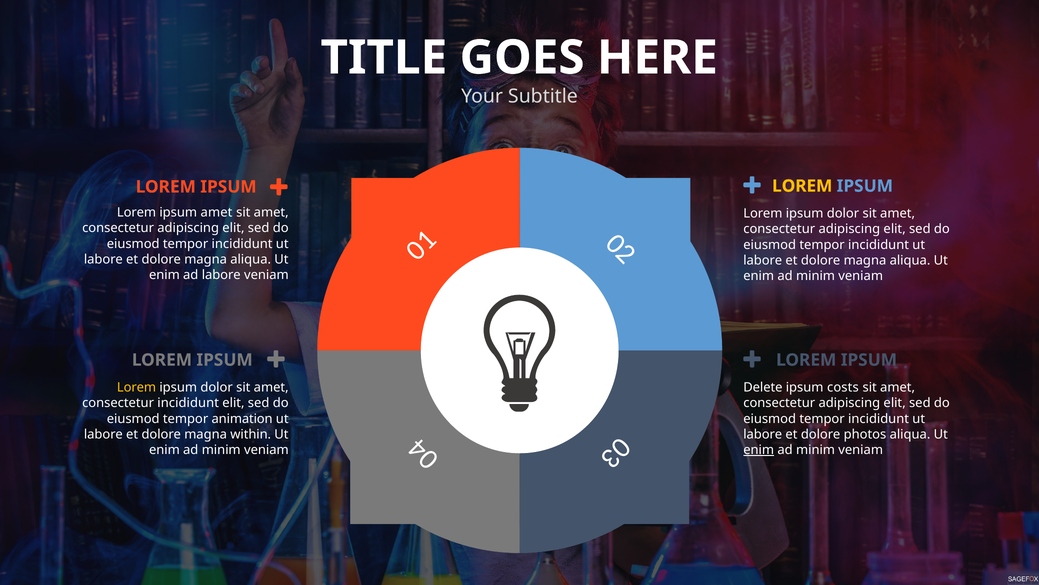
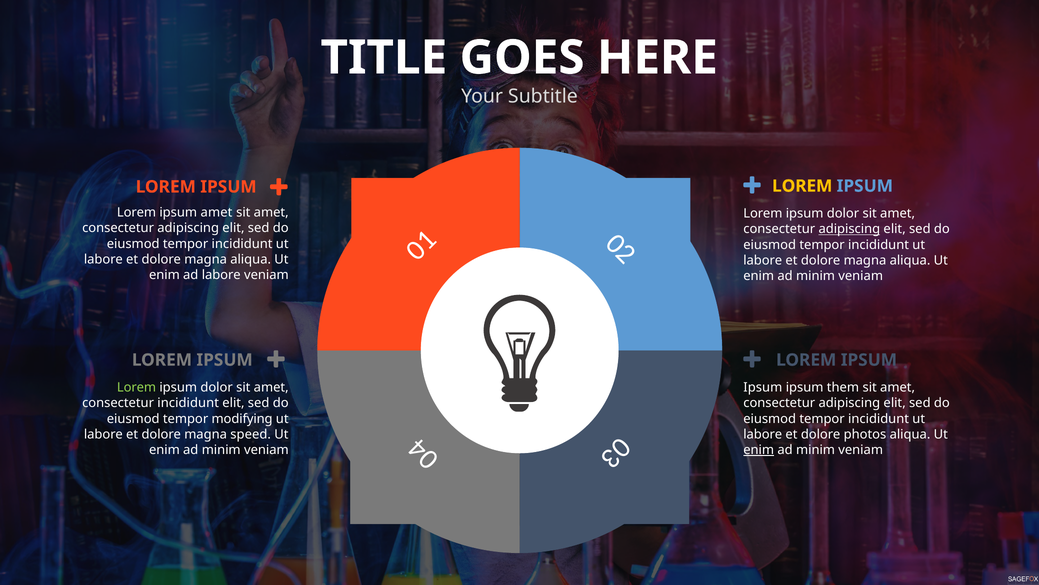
adipiscing underline: none -> present (849, 229)
Lorem colour: yellow -> light green (137, 387)
Delete: Delete -> Ipsum (763, 387)
costs: costs -> them (843, 387)
animation: animation -> modifying (242, 418)
within: within -> speed (251, 434)
